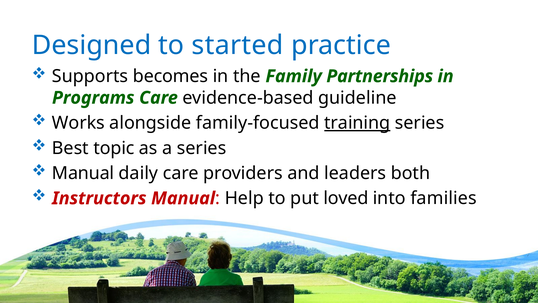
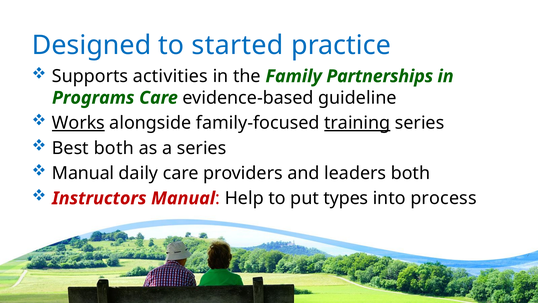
becomes: becomes -> activities (170, 76)
Works underline: none -> present (78, 123)
Best topic: topic -> both (114, 148)
loved: loved -> types (346, 198)
families: families -> process (444, 198)
